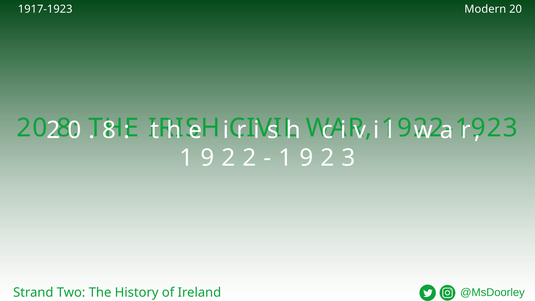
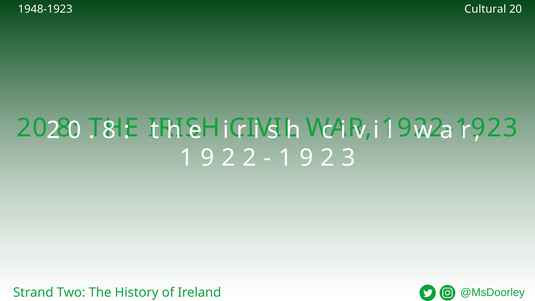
1917-1923: 1917-1923 -> 1948-1923 (45, 9)
Modern: Modern -> Cultural (485, 9)
